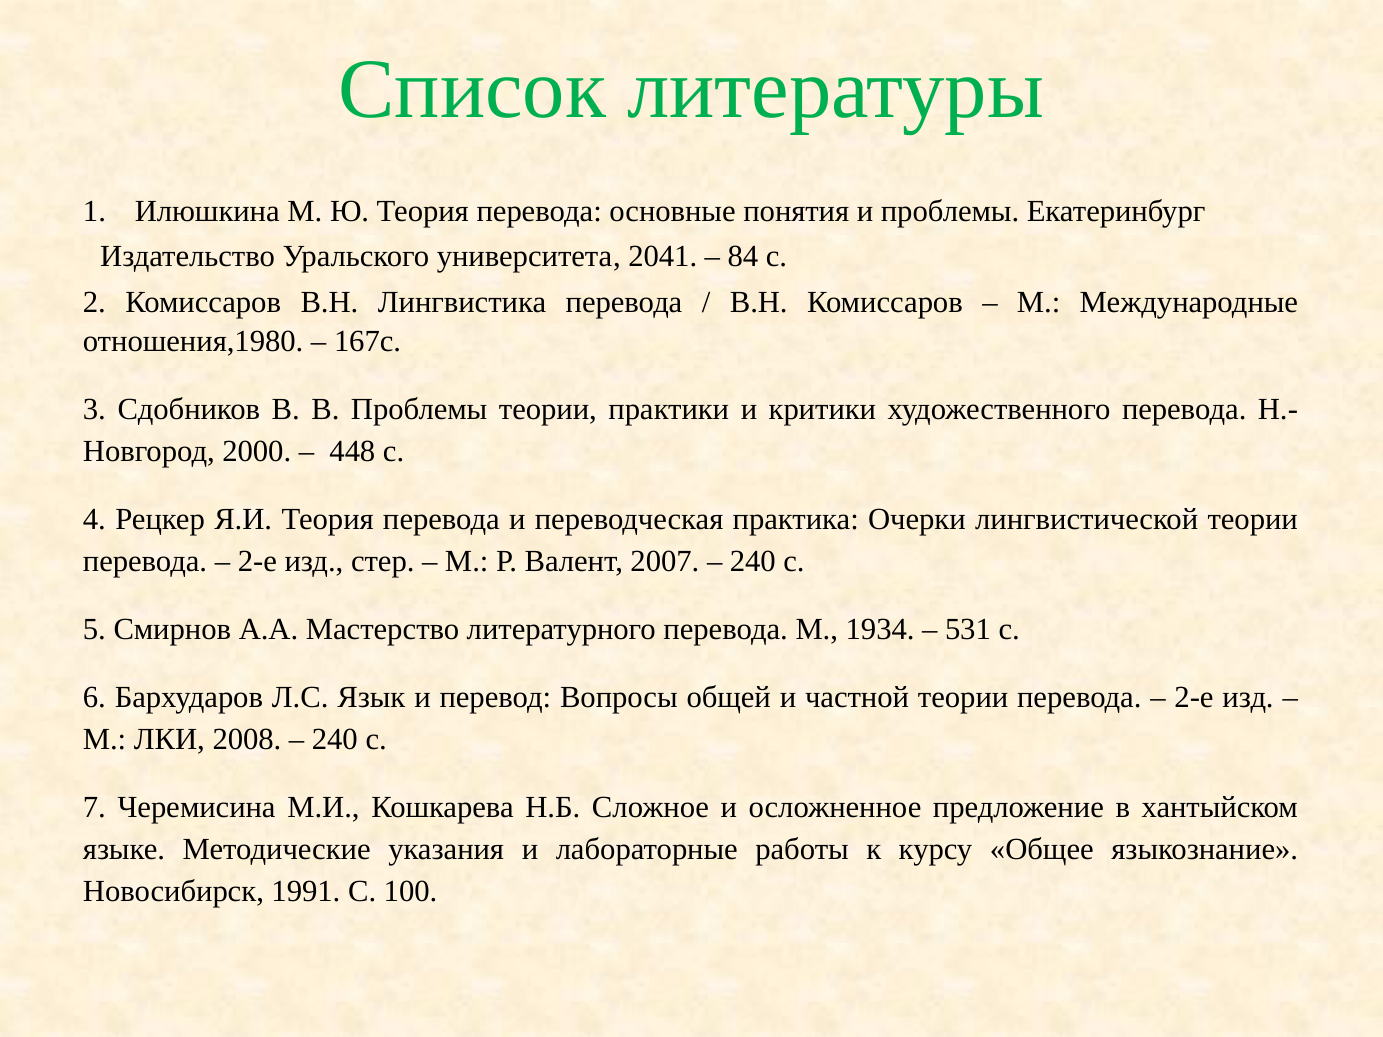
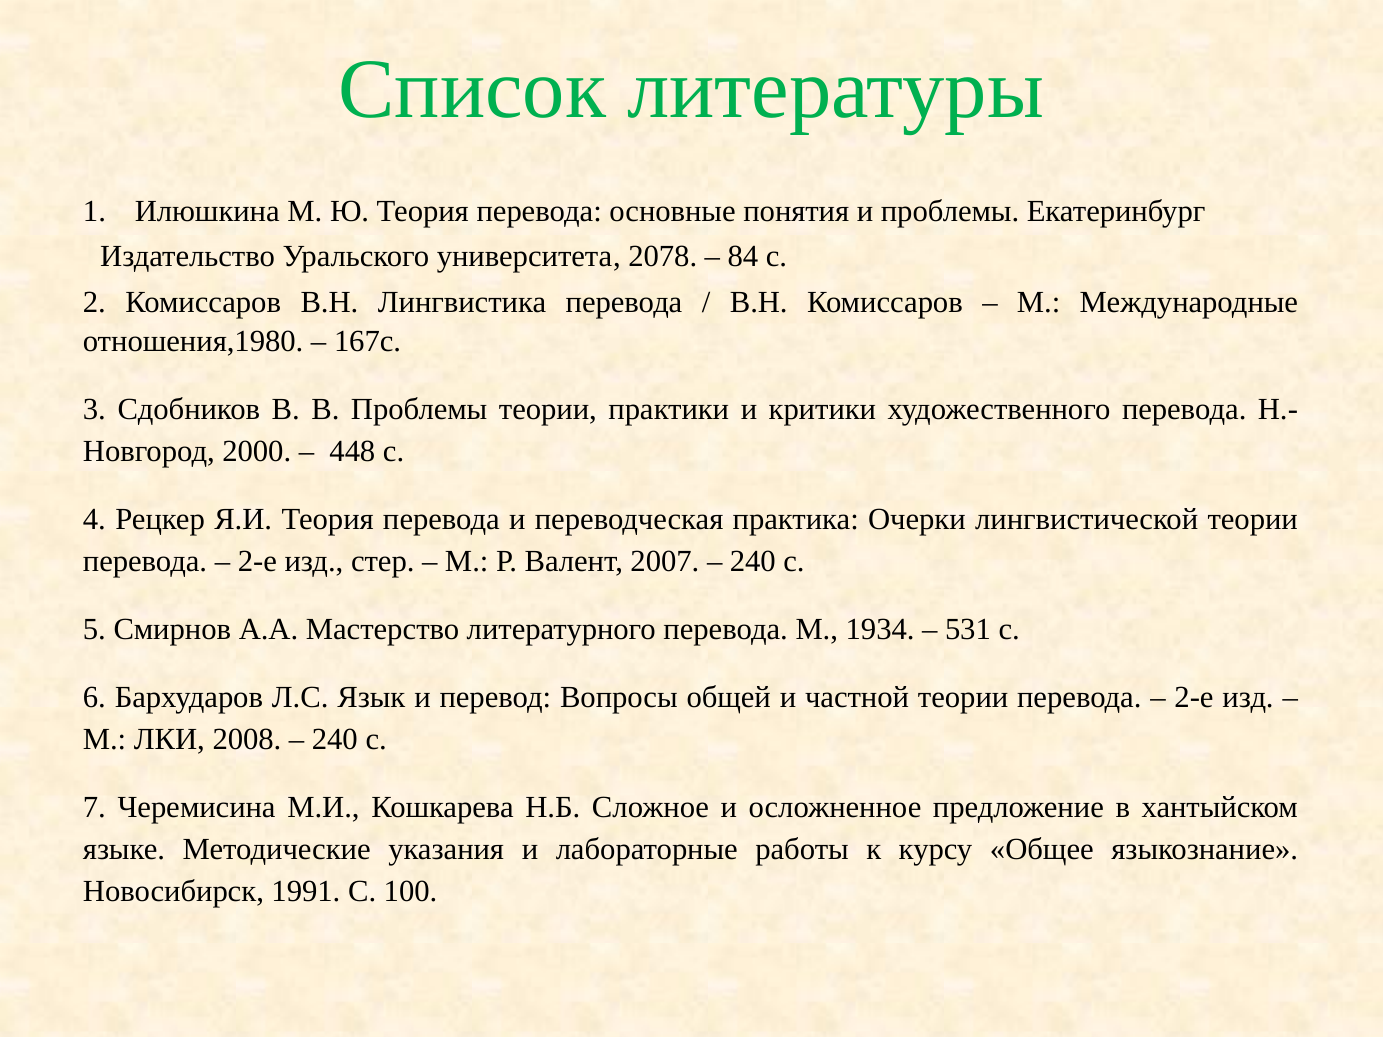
2041: 2041 -> 2078 (663, 257)
